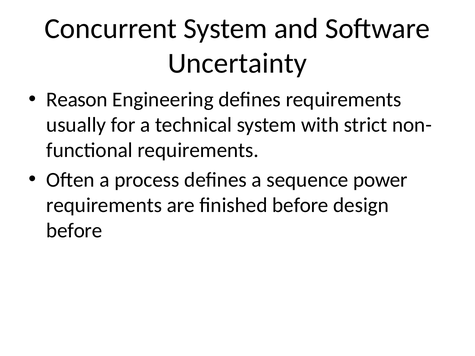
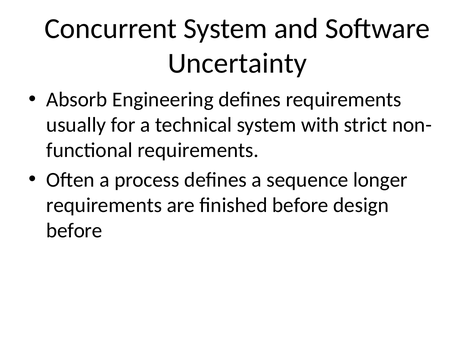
Reason: Reason -> Absorb (77, 100)
power: power -> longer (380, 180)
